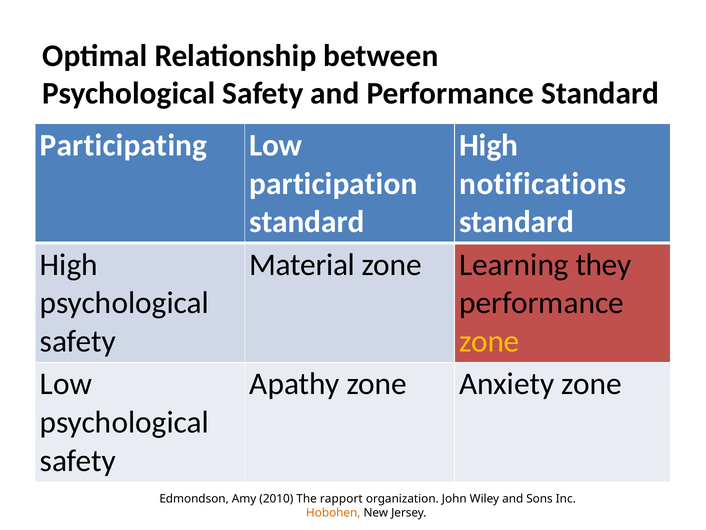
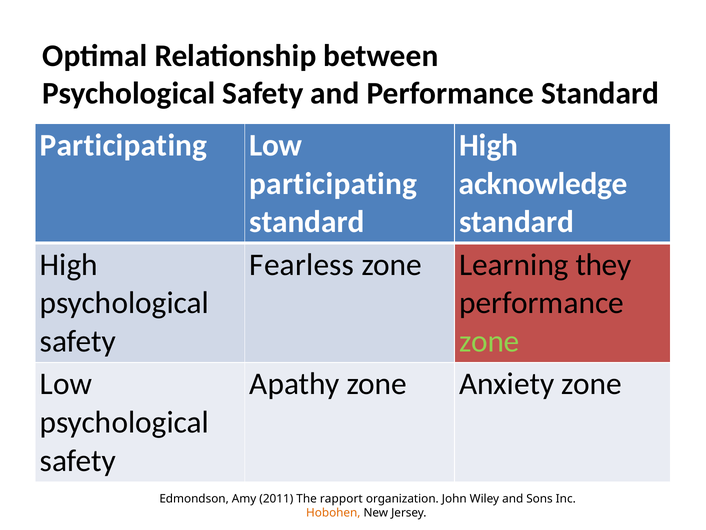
participation: participation -> participating (333, 184)
notifications: notifications -> acknowledge (543, 184)
Material: Material -> Fearless (302, 264)
zone colour: yellow -> light green (489, 341)
2010: 2010 -> 2011 (276, 498)
